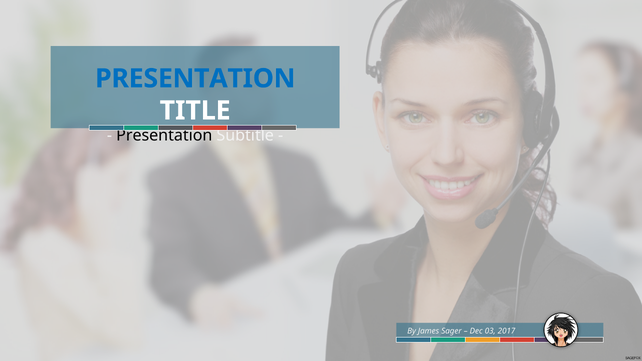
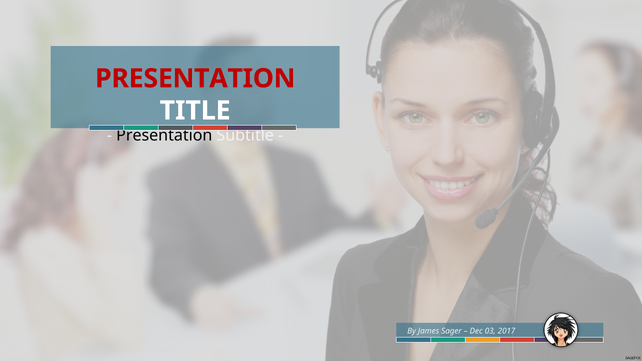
PRESENTATION colour: blue -> red (195, 79)
